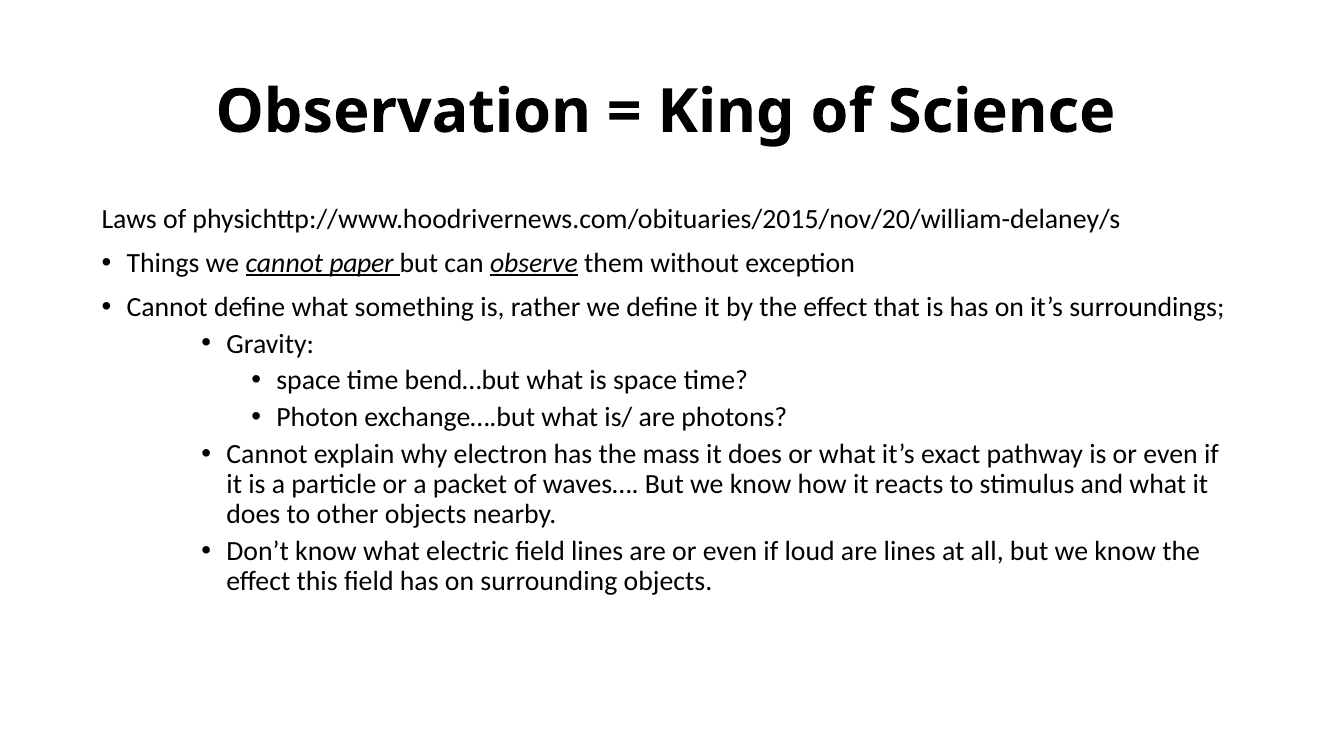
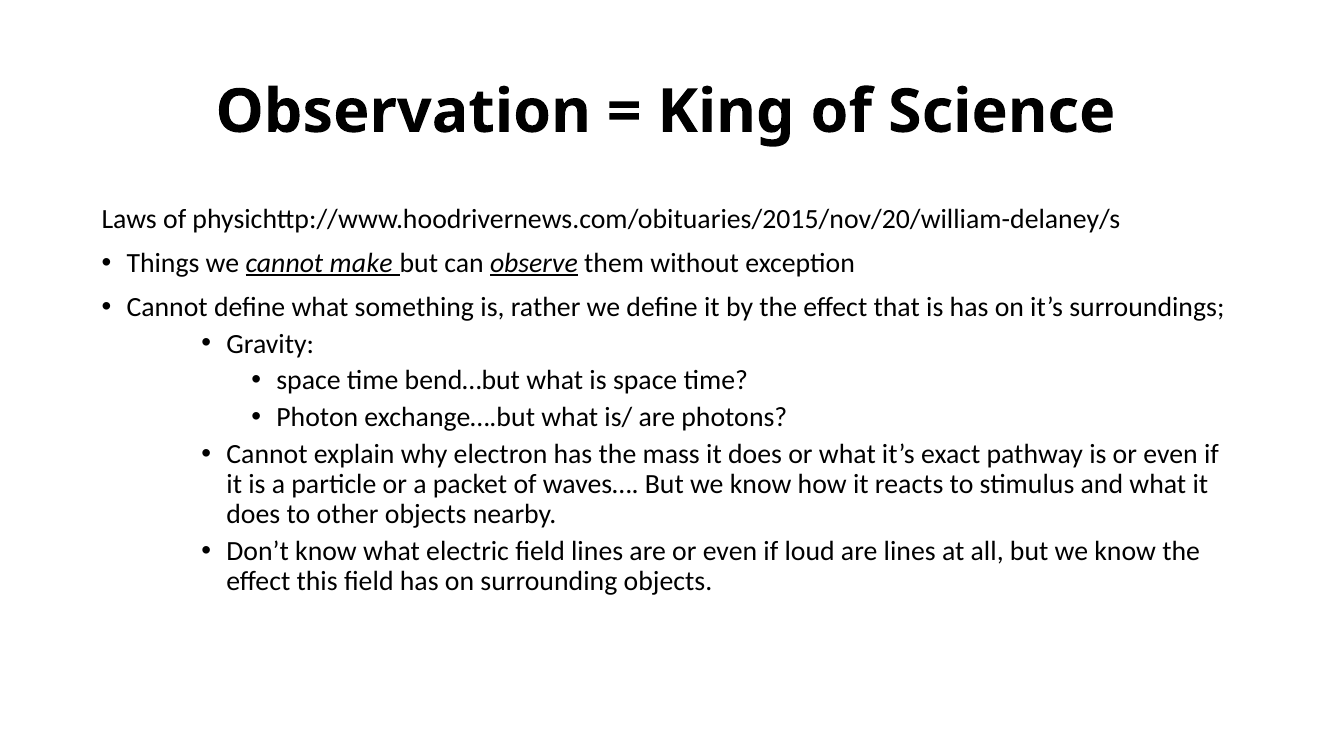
paper: paper -> make (361, 263)
